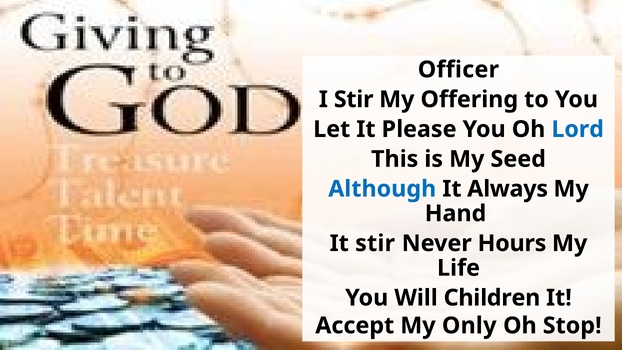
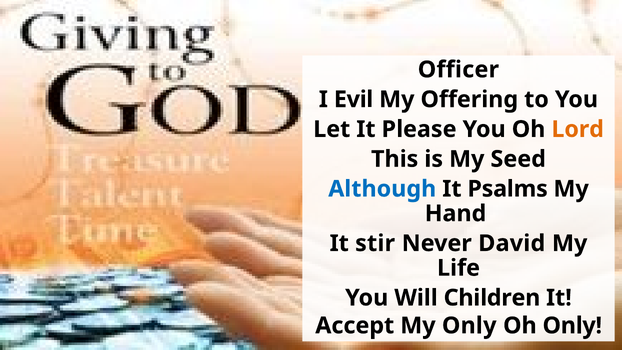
I Stir: Stir -> Evil (354, 99)
Lord colour: blue -> orange (578, 129)
Always: Always -> Psalms (508, 189)
Hours: Hours -> David (512, 243)
Oh Stop: Stop -> Only (572, 326)
